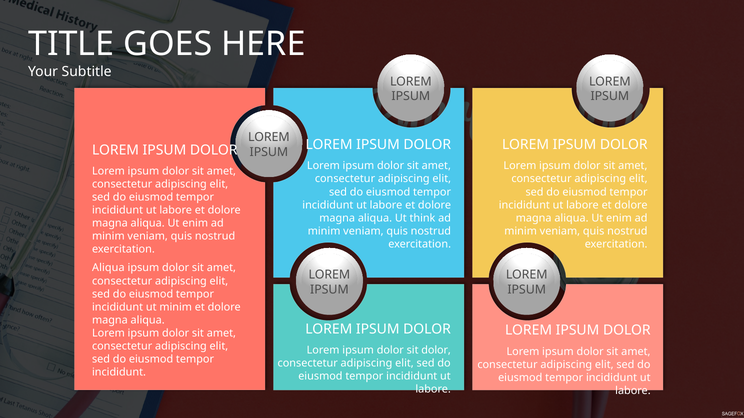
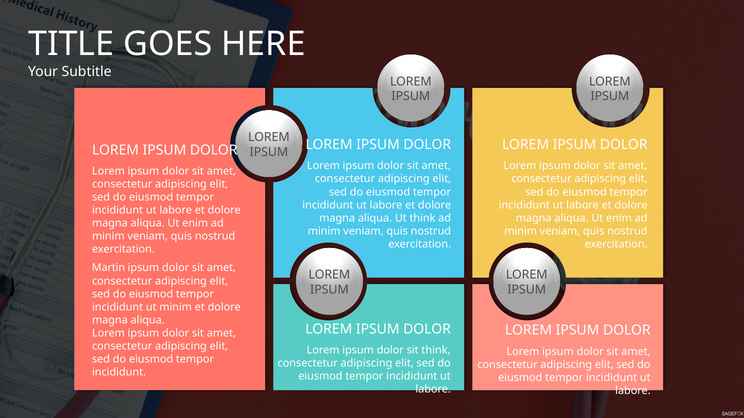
Aliqua: Aliqua -> Martin (108, 268)
sit dolor: dolor -> think (436, 351)
